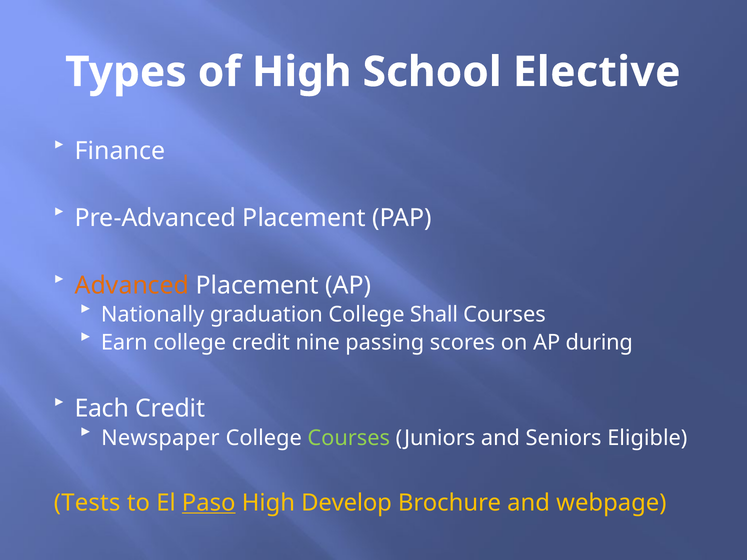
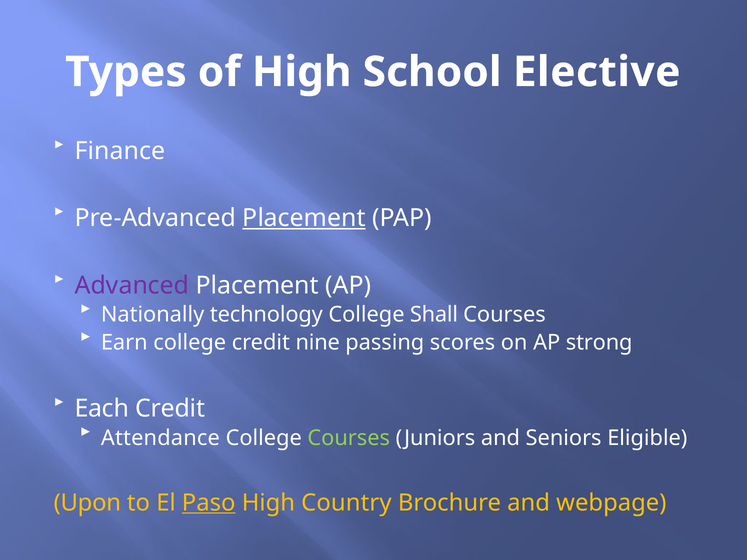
Placement underline: none -> present (304, 218)
Advanced colour: orange -> purple (132, 286)
graduation: graduation -> technology (266, 315)
during: during -> strong (599, 343)
Newspaper: Newspaper -> Attendance (160, 438)
Tests: Tests -> Upon (87, 503)
Develop: Develop -> Country (346, 503)
